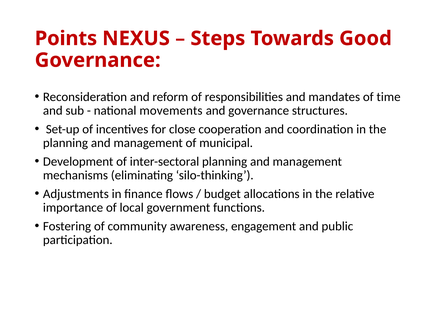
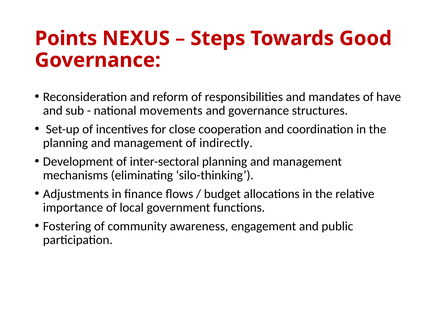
time: time -> have (389, 97)
municipal: municipal -> indirectly (226, 143)
